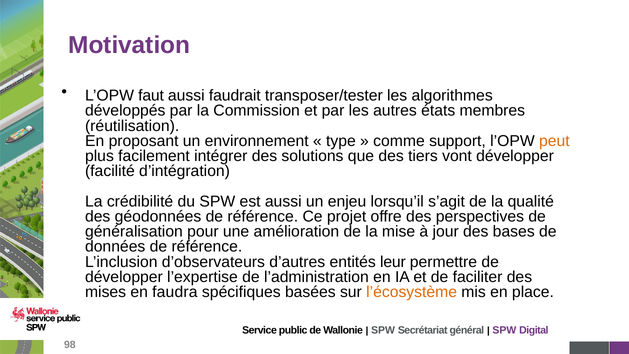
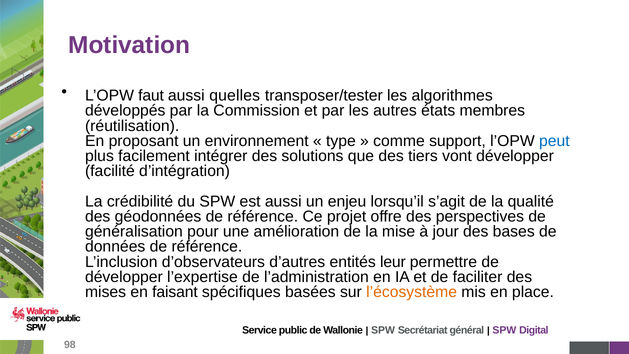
faudrait: faudrait -> quelles (235, 96)
peut colour: orange -> blue (554, 141)
faudra: faudra -> faisant (175, 292)
